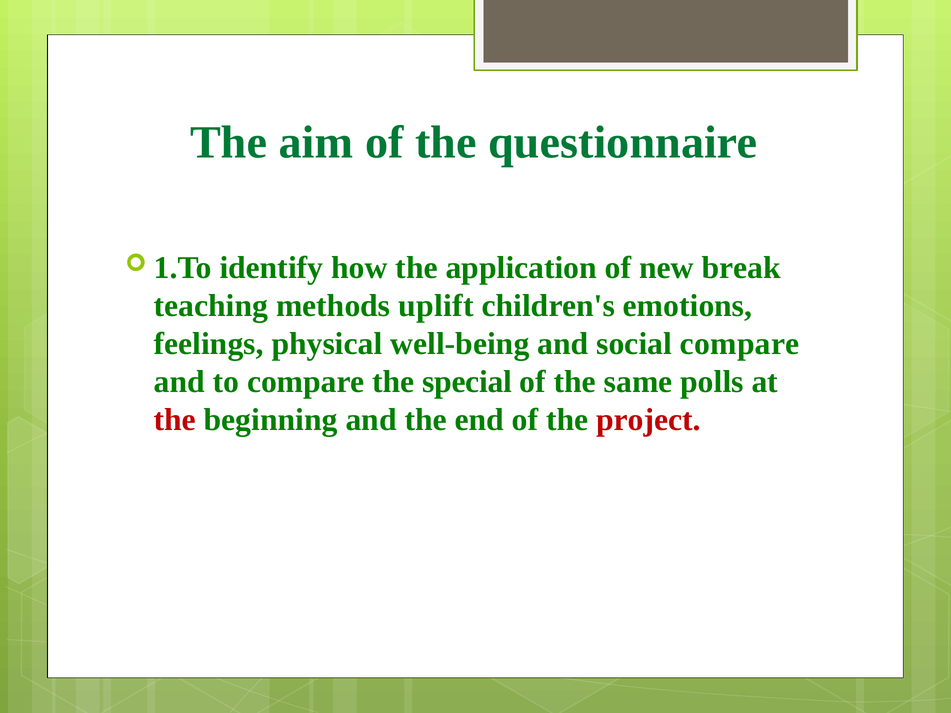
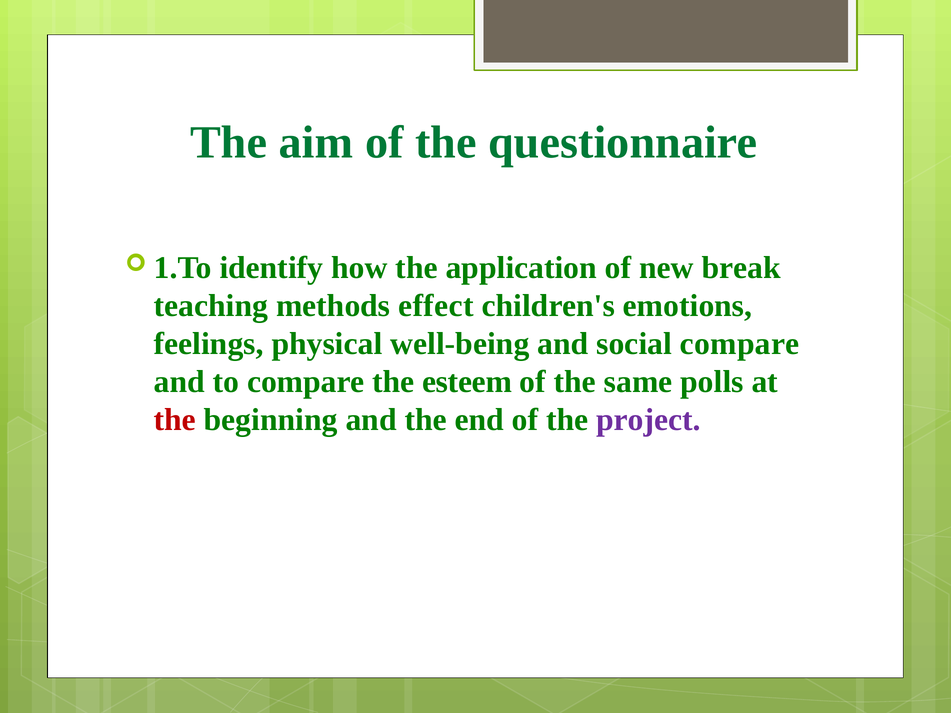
uplift: uplift -> effect (436, 306)
special: special -> esteem (467, 382)
project colour: red -> purple (648, 420)
